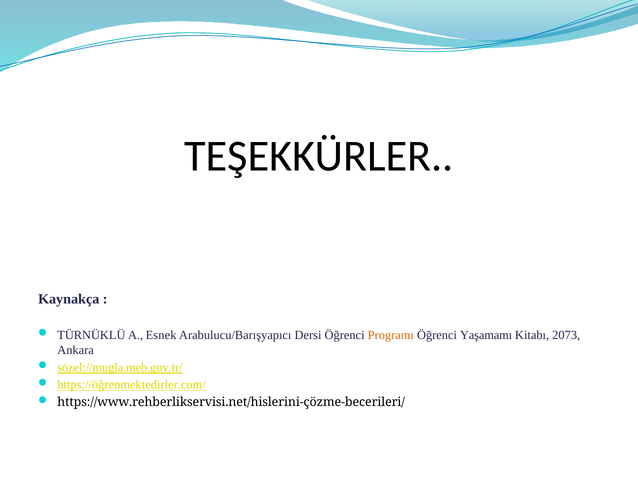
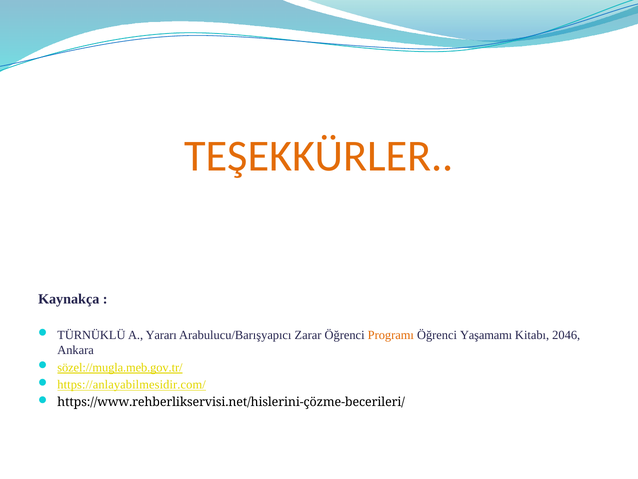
TEŞEKKÜRLER colour: black -> orange (319, 156)
Esnek: Esnek -> Yararı (161, 335)
Dersi: Dersi -> Zarar (308, 335)
2073: 2073 -> 2046 (566, 335)
https://öğrenmektedirler.com/: https://öğrenmektedirler.com/ -> https://anlayabilmesidir.com/ (132, 384)
